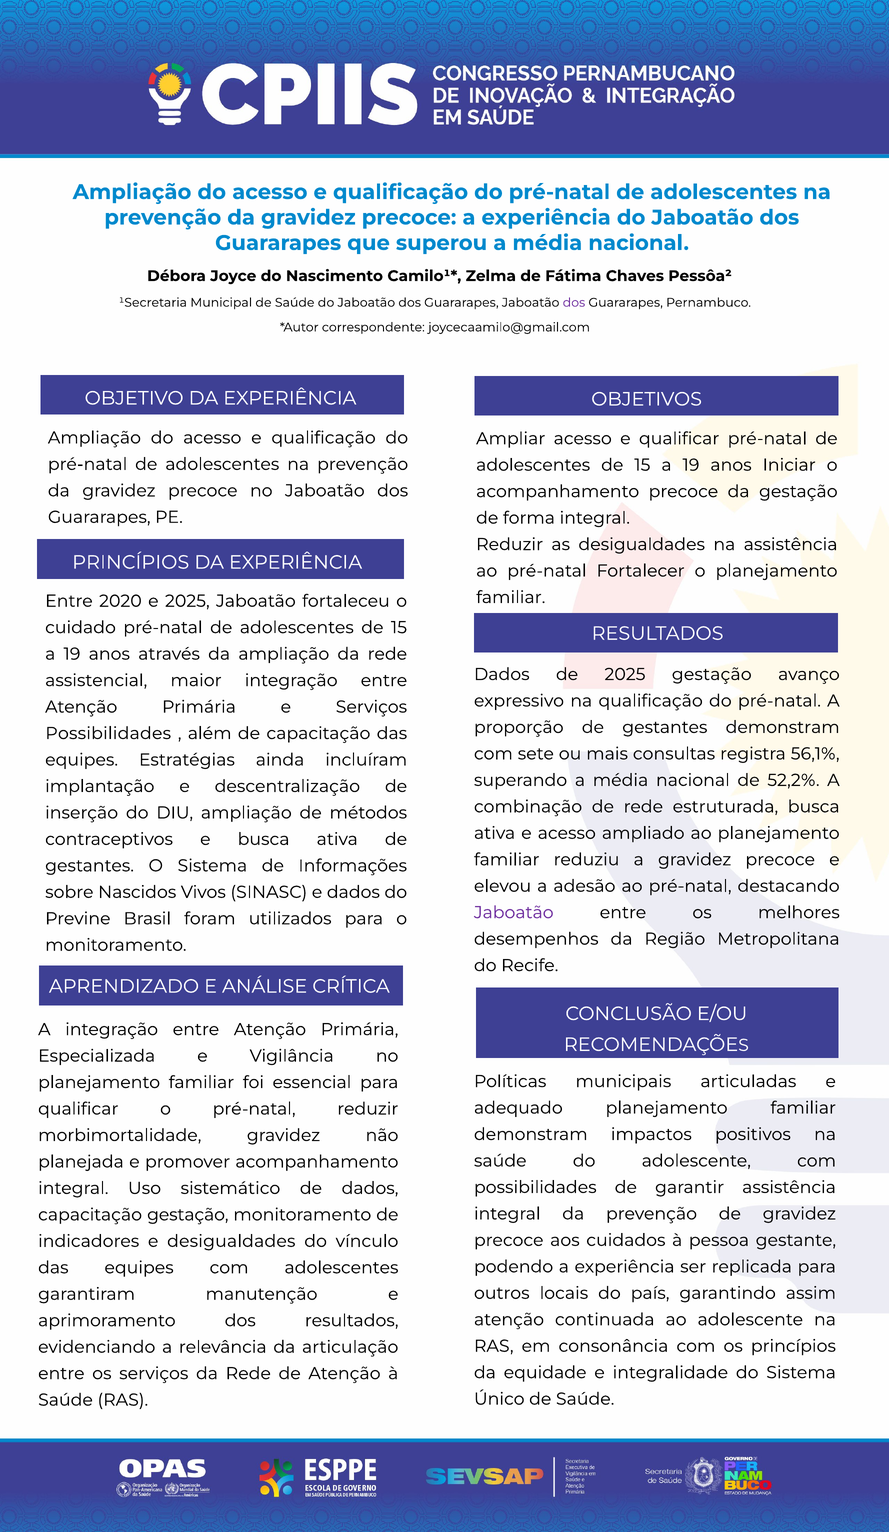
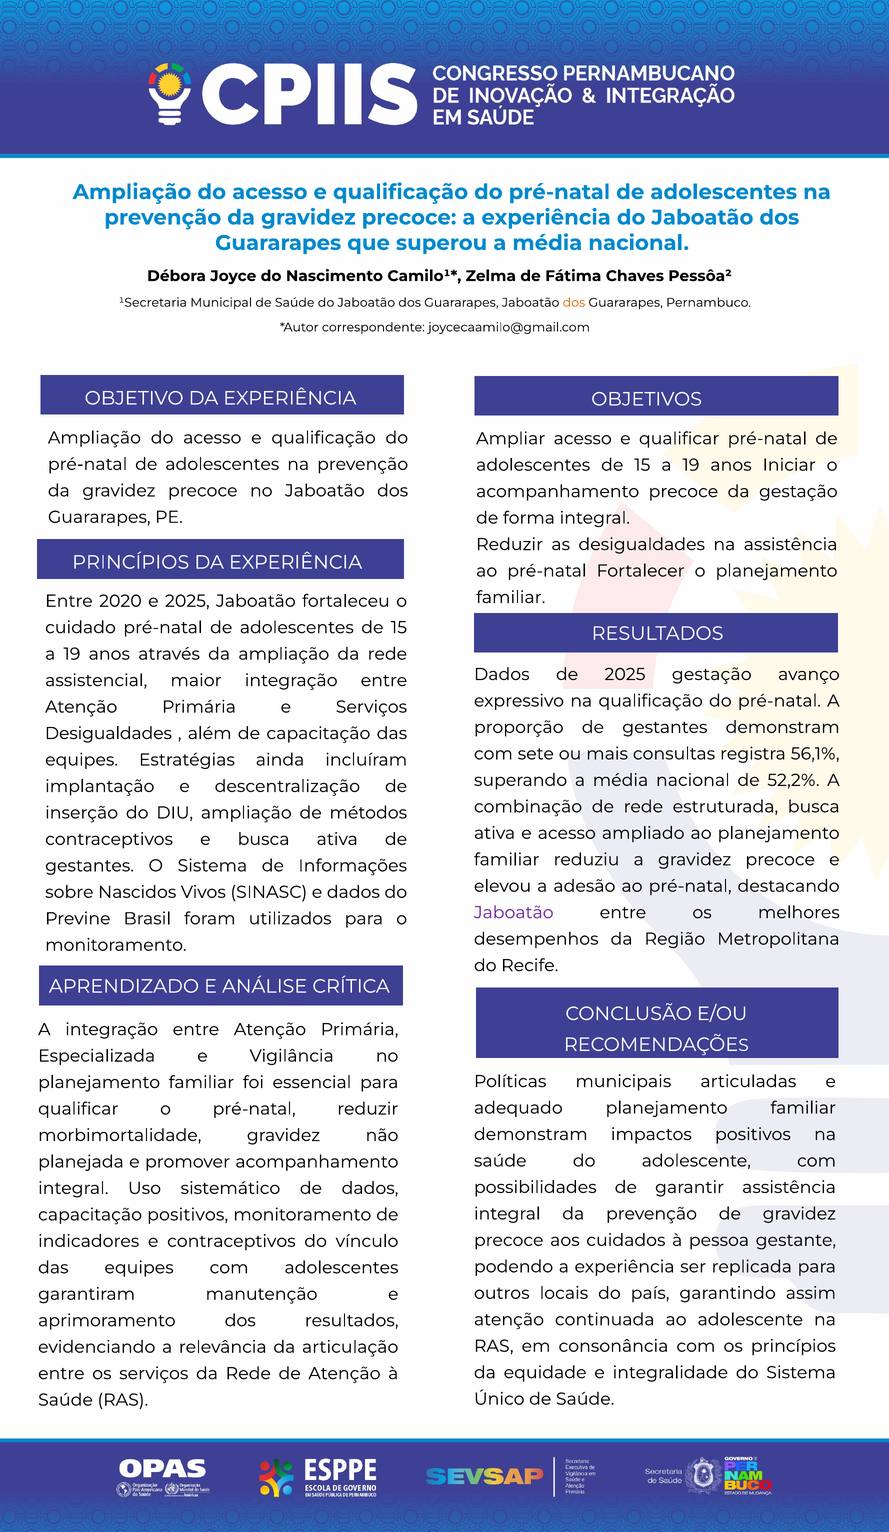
dos colour: purple -> orange (574, 303)
Possibilidades: Possibilidades -> Desigualdades (108, 733)
capacitação gestação: gestação -> positivos (188, 1215)
e desigualdades: desigualdades -> contraceptivos (231, 1241)
